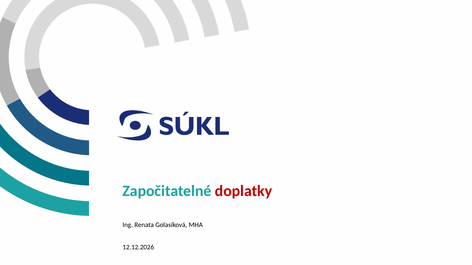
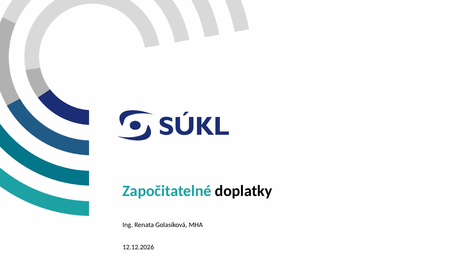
doplatky colour: red -> black (244, 191)
